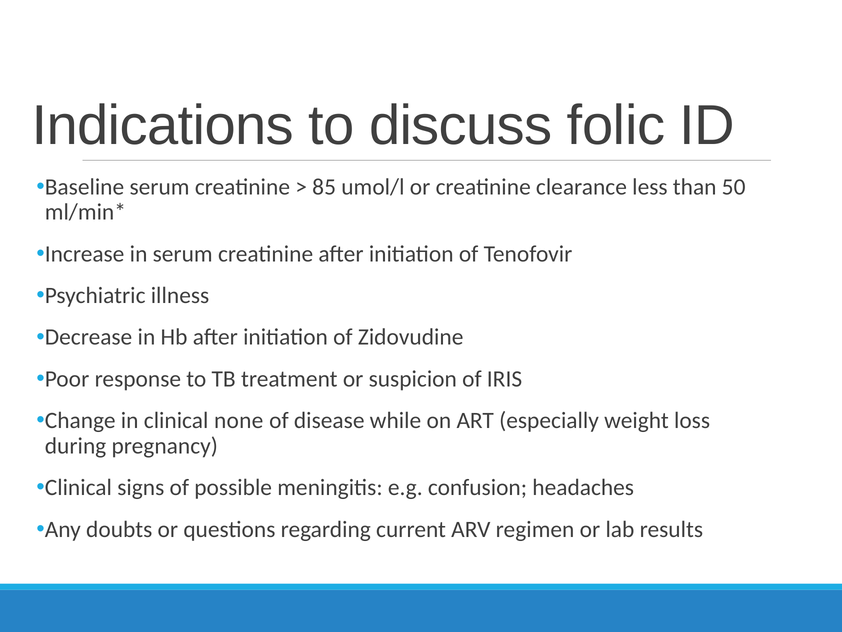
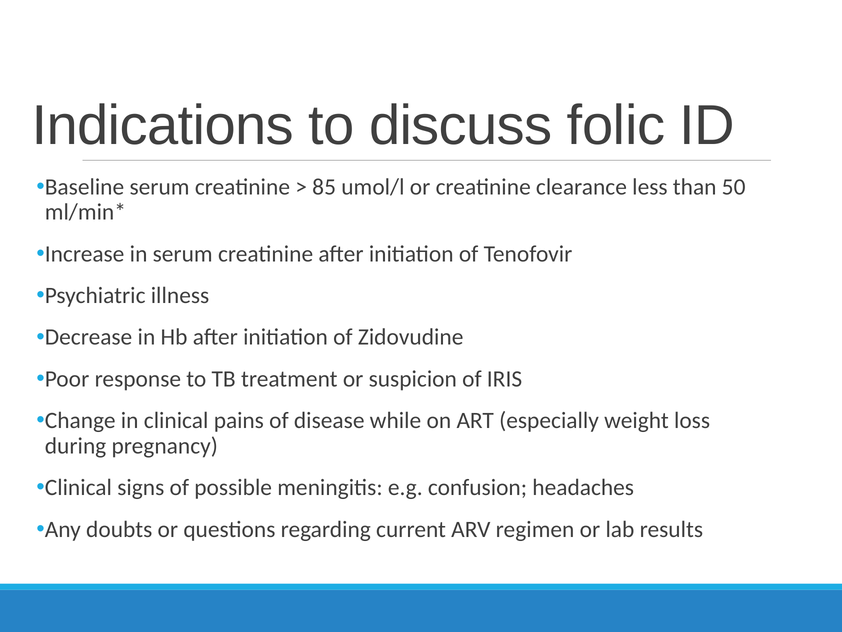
none: none -> pains (239, 420)
